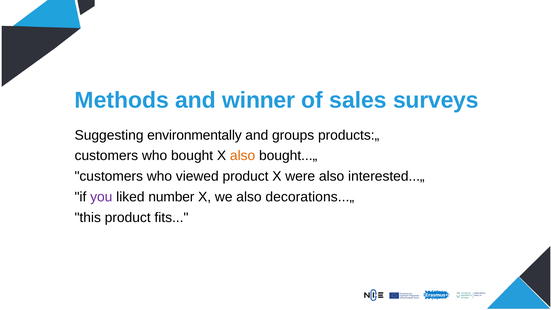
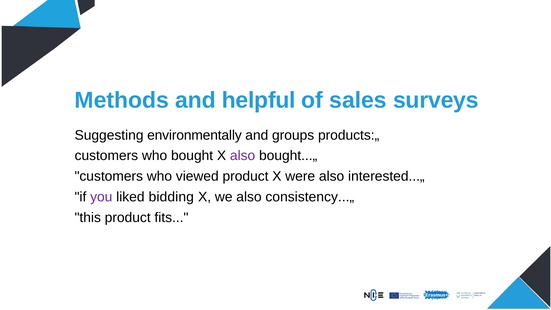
winner: winner -> helpful (259, 100)
also colour: orange -> purple (243, 156)
number: number -> bidding (171, 197)
decorations...„: decorations...„ -> consistency...„ (310, 197)
